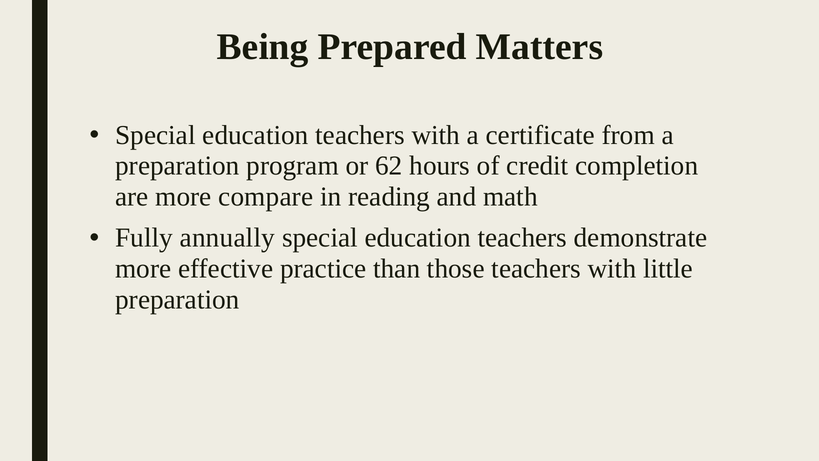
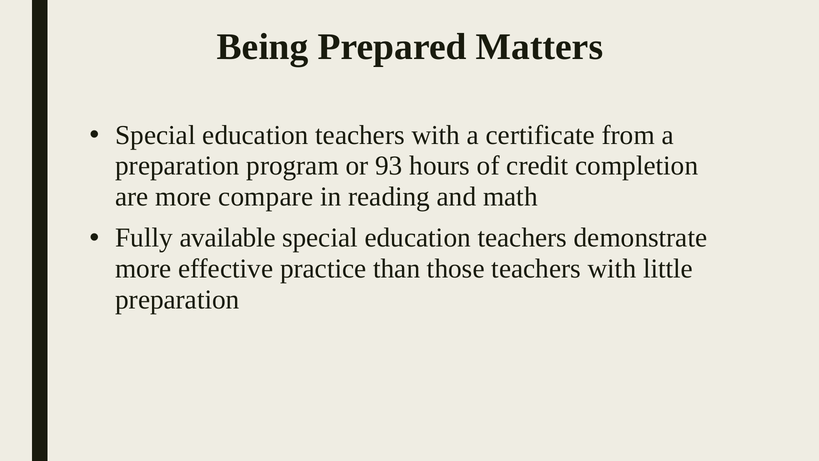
62: 62 -> 93 (389, 166)
annually: annually -> available (228, 238)
